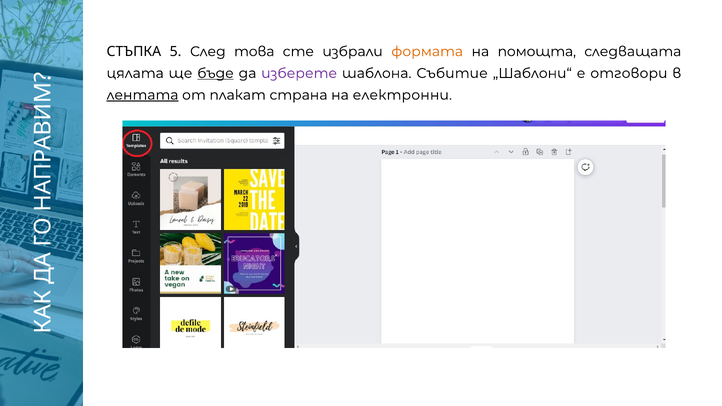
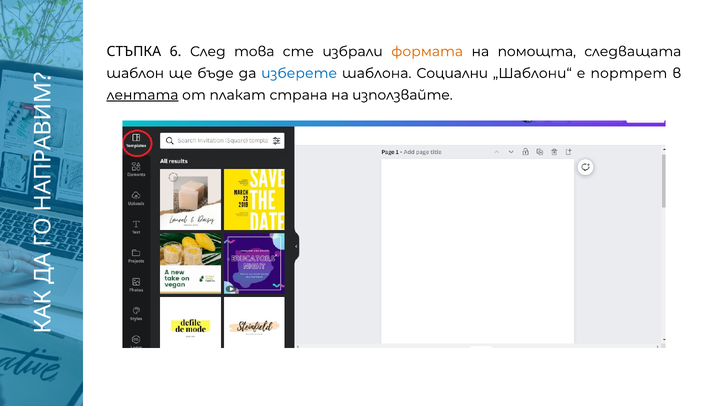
5: 5 -> 6 (176, 52)
цялата: цялата -> шаблон (135, 73)
бъде underline: present -> none (216, 73)
изберете colour: purple -> blue (299, 73)
Събитие: Събитие -> Социални (452, 73)
отговори: отговори -> портрет (629, 73)
електронни: електронни -> използвайте (402, 95)
